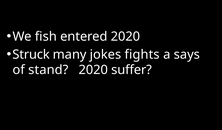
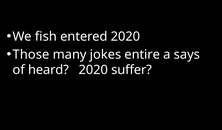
Struck: Struck -> Those (31, 55)
fights: fights -> entire (142, 55)
stand: stand -> heard (48, 70)
